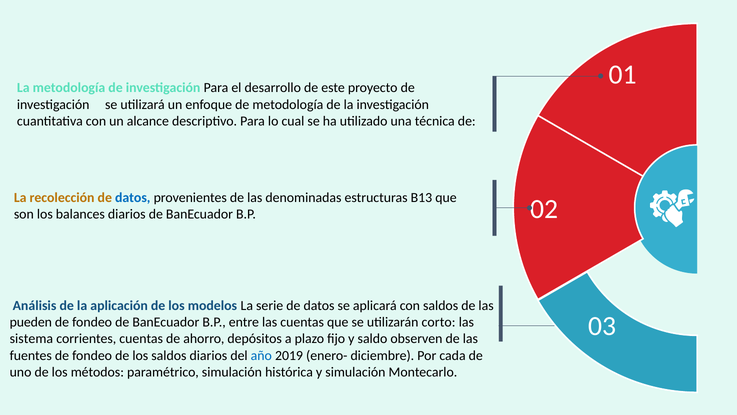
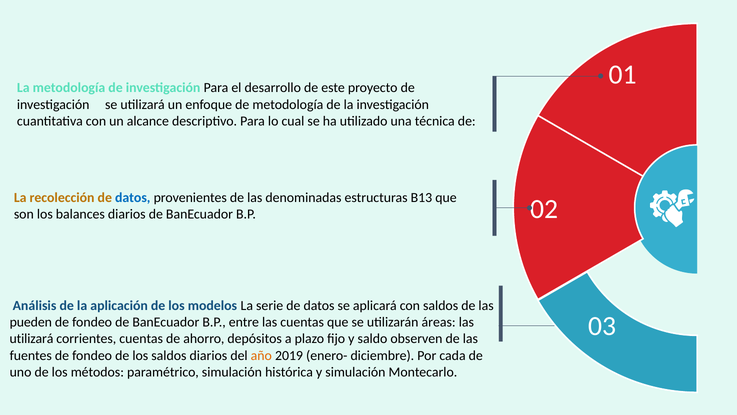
corto: corto -> áreas (439, 322)
sistema: sistema -> utilizará (31, 339)
año colour: blue -> orange (261, 355)
